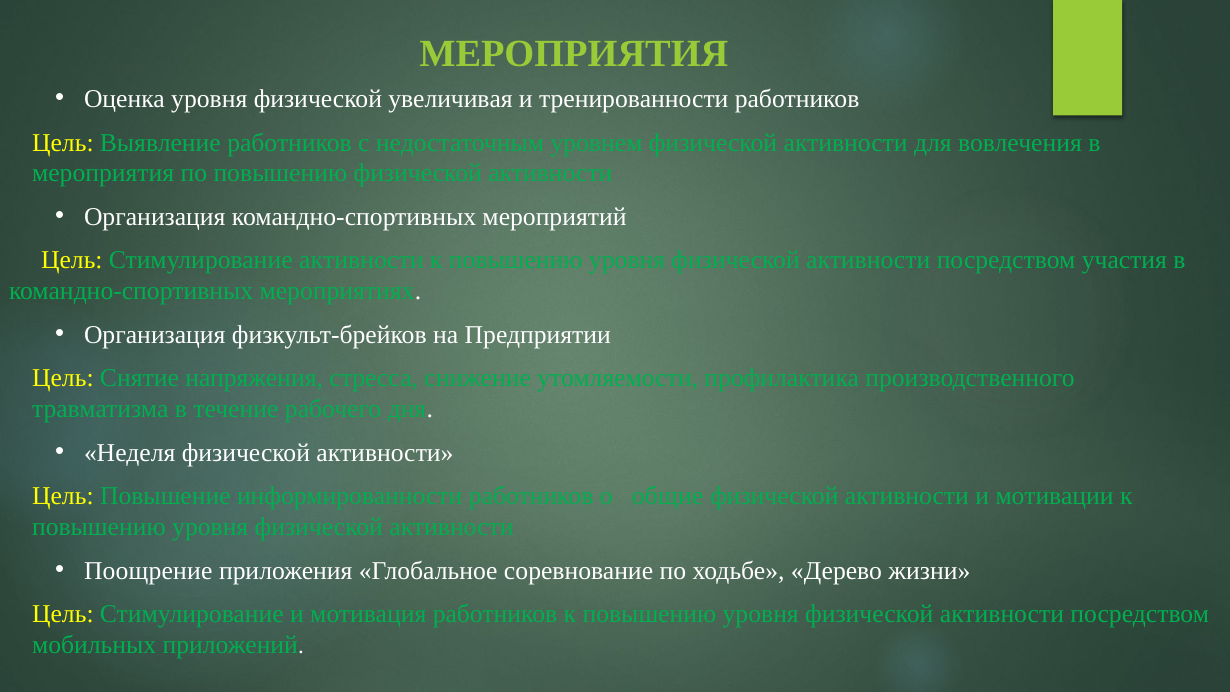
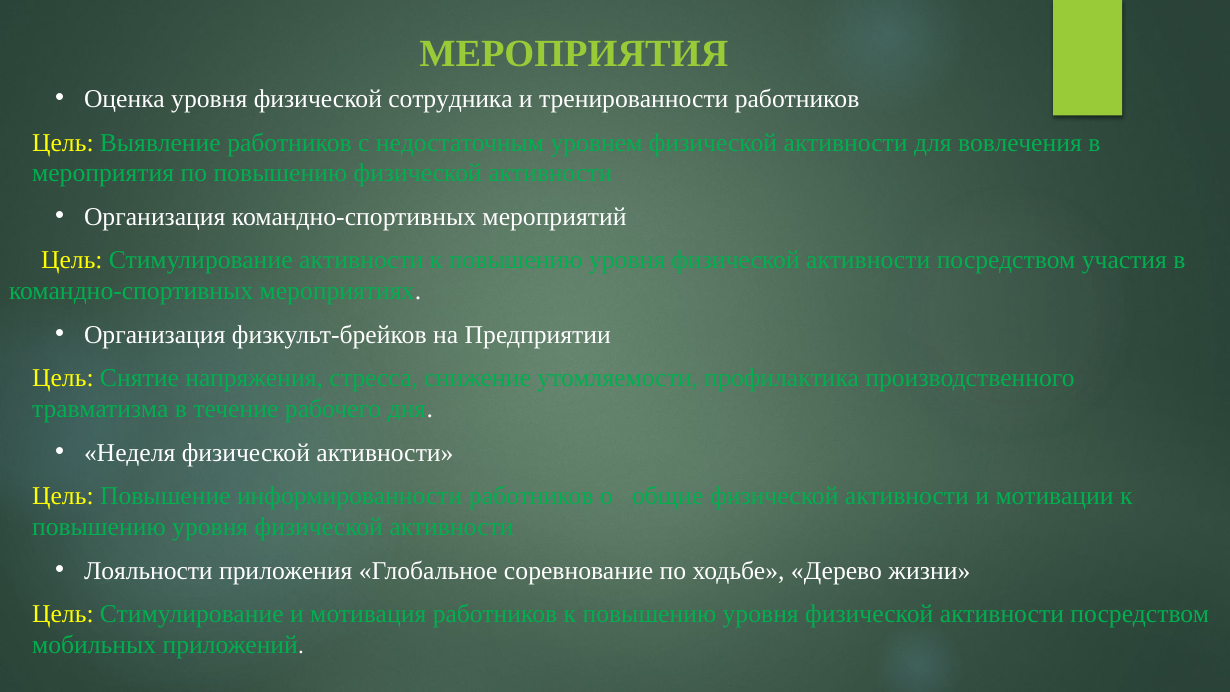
увеличивая: увеличивая -> сотрудника (451, 99)
Поощрение: Поощрение -> Лояльности (148, 571)
